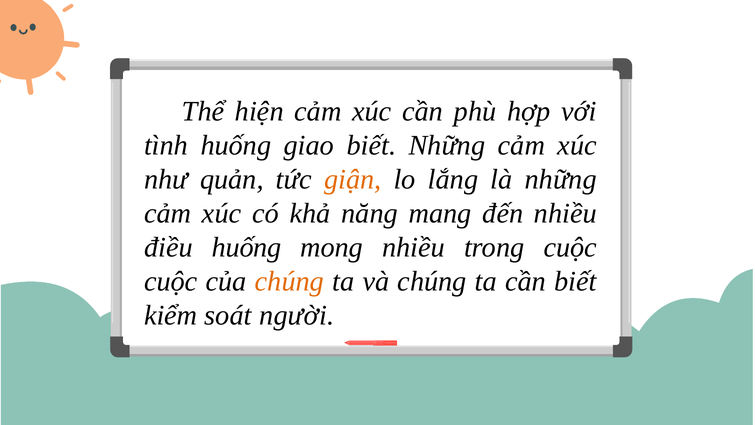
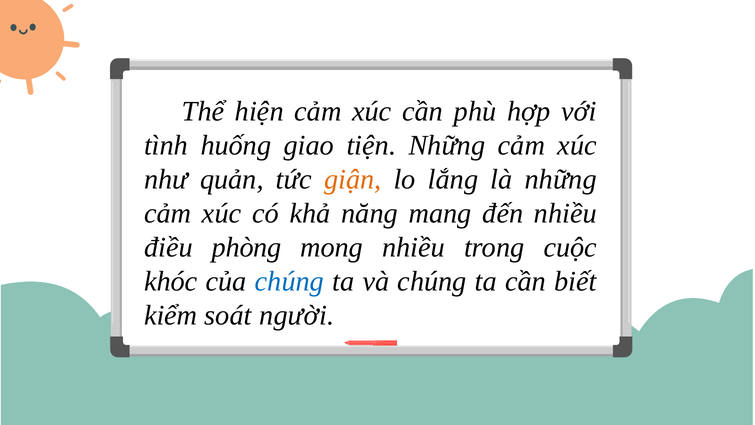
giao biết: biết -> tiện (371, 145)
điều huống: huống -> phòng (247, 247)
cuộc: cuộc -> khóc (171, 281)
chúng colour: orange -> blue (289, 281)
